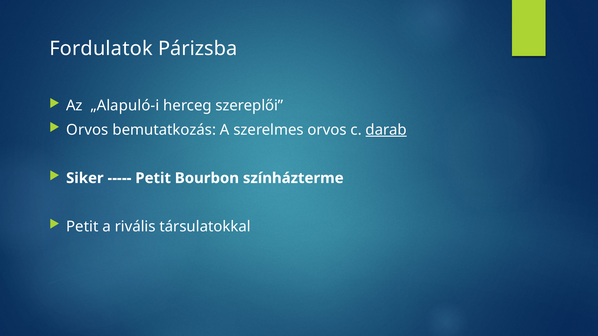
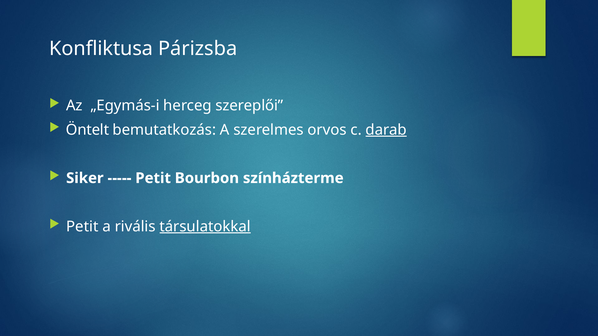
Fordulatok: Fordulatok -> Konfliktusa (101, 49)
„Alapuló-i: „Alapuló-i -> „Egymás-i (125, 106)
Orvos: Orvos -> Öntelt (87, 130)
társulatokkal underline: none -> present (205, 227)
